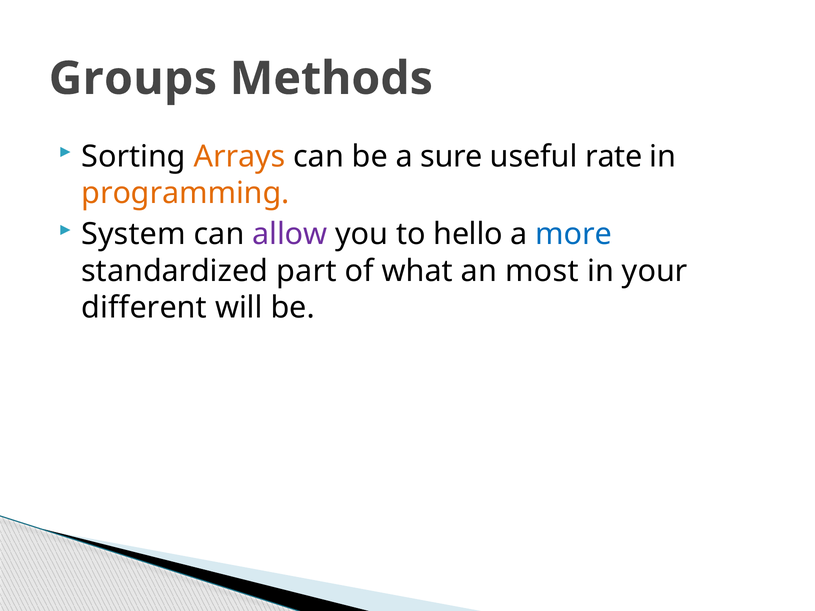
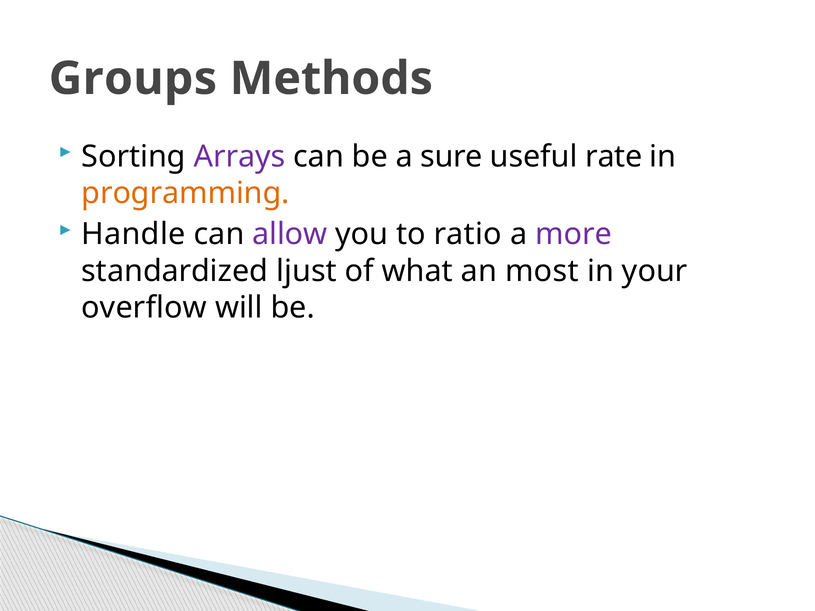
Arrays colour: orange -> purple (240, 157)
System: System -> Handle (133, 234)
hello: hello -> ratio (468, 234)
more colour: blue -> purple (574, 234)
part: part -> ljust (306, 271)
different: different -> overflow (144, 308)
